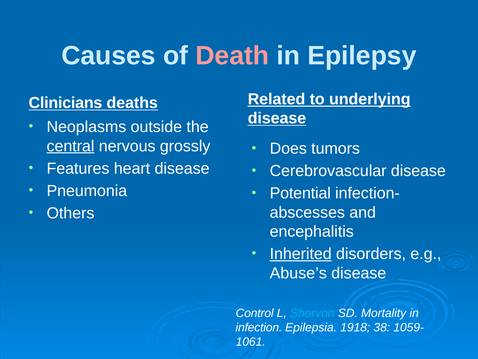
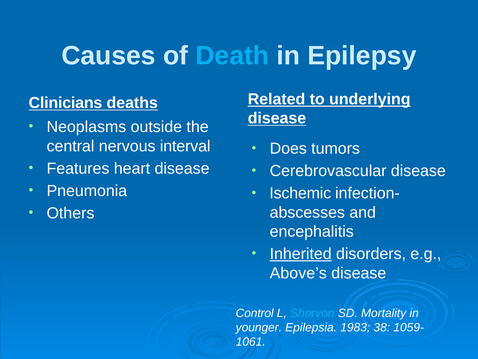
Death colour: pink -> light blue (232, 56)
central underline: present -> none (71, 146)
grossly: grossly -> interval (185, 146)
Potential: Potential -> Ischemic (300, 193)
Abuse’s: Abuse’s -> Above’s (298, 273)
infection: infection -> younger (259, 327)
1918: 1918 -> 1983 (355, 327)
